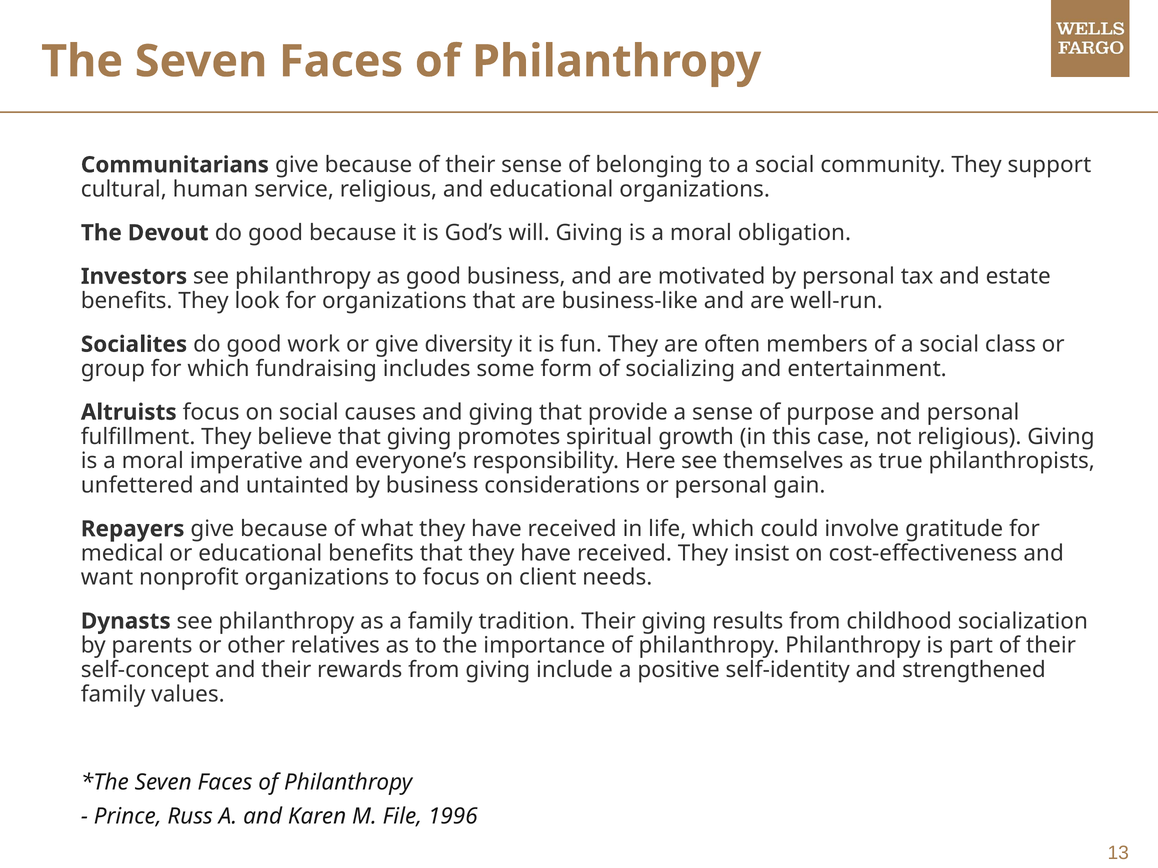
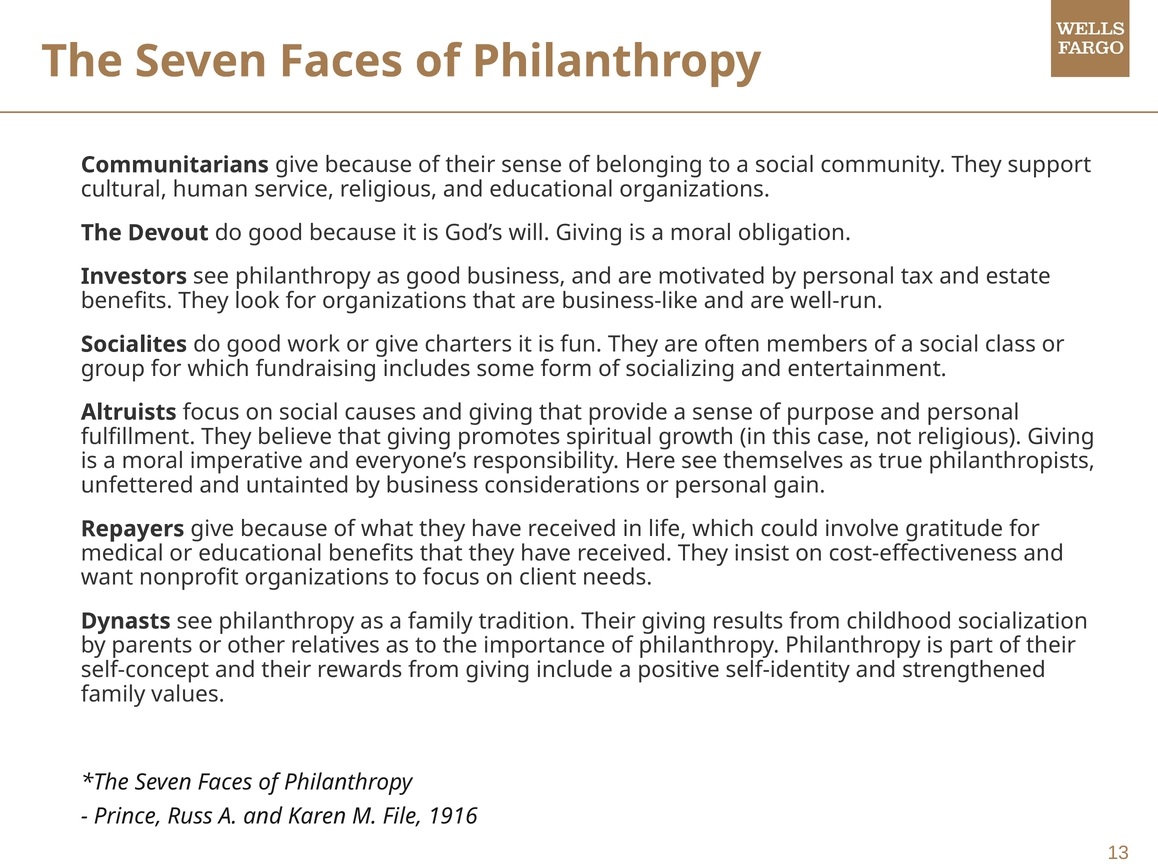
diversity: diversity -> charters (468, 345)
1996: 1996 -> 1916 (453, 817)
